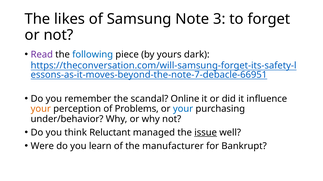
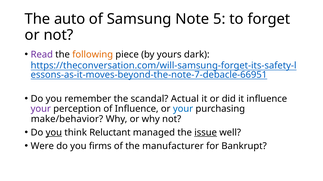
likes: likes -> auto (70, 19)
3: 3 -> 5 (219, 19)
following colour: blue -> orange (93, 55)
Online: Online -> Actual (185, 99)
your colour: orange -> purple (41, 109)
of Problems: Problems -> Influence (137, 109)
under/behavior: under/behavior -> make/behavior (67, 119)
you underline: none -> present (54, 133)
learn: learn -> firms (100, 147)
